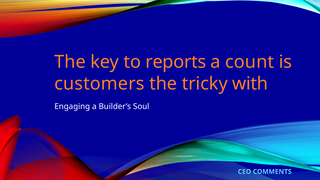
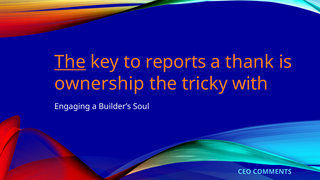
The underline: none -> present (70, 62)
count: count -> thank (250, 62)
customers: customers -> ownership (99, 84)
